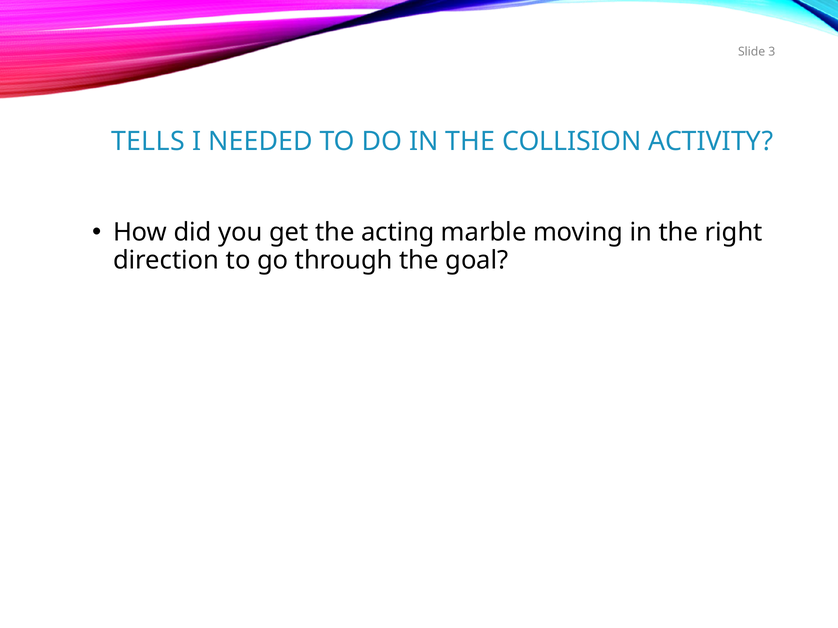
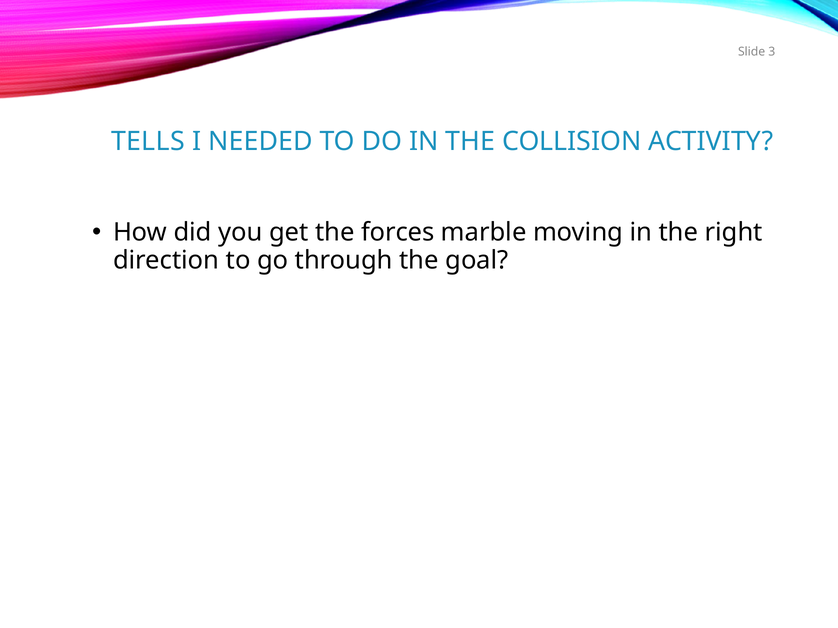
acting: acting -> forces (398, 233)
